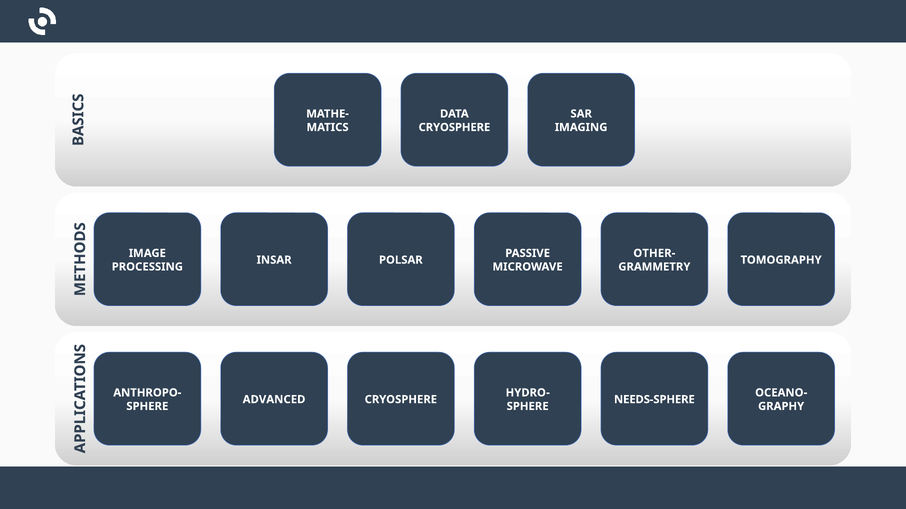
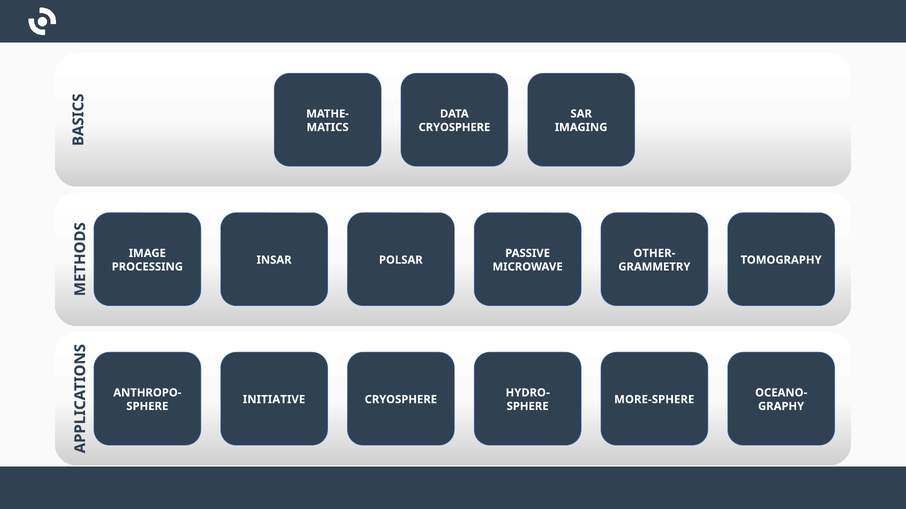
ADVANCED: ADVANCED -> INITIATIVE (274, 400)
NEEDS-SPHERE: NEEDS-SPHERE -> MORE-SPHERE (654, 400)
